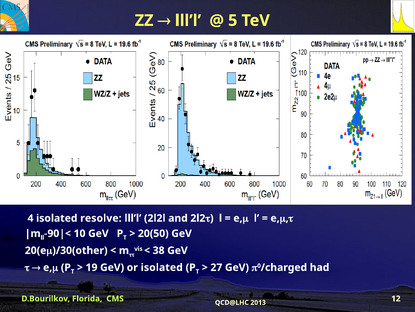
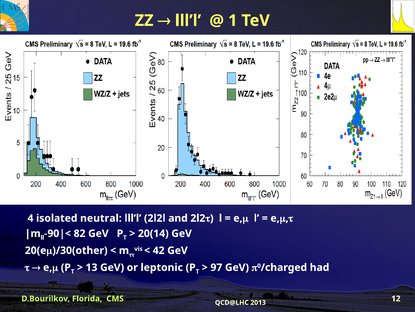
5: 5 -> 1 (233, 20)
resolve: resolve -> neutral (101, 218)
10: 10 -> 82 (80, 233)
20(50: 20(50 -> 20(14 (153, 233)
38: 38 -> 42 (159, 250)
19: 19 -> 13 (92, 267)
or isolated: isolated -> leptonic (162, 267)
27: 27 -> 97 (216, 267)
